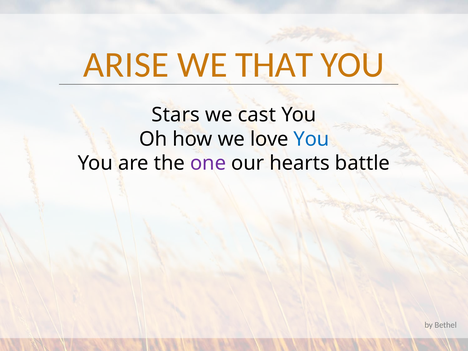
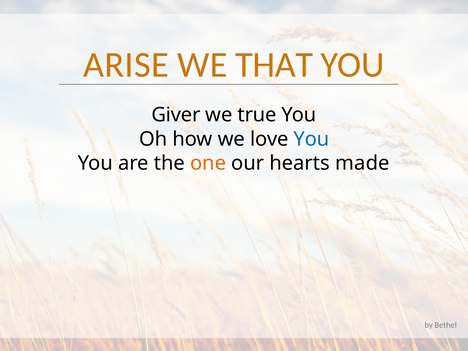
Stars: Stars -> Giver (176, 115)
cast: cast -> true (257, 115)
one colour: purple -> orange (208, 163)
battle: battle -> made (362, 163)
